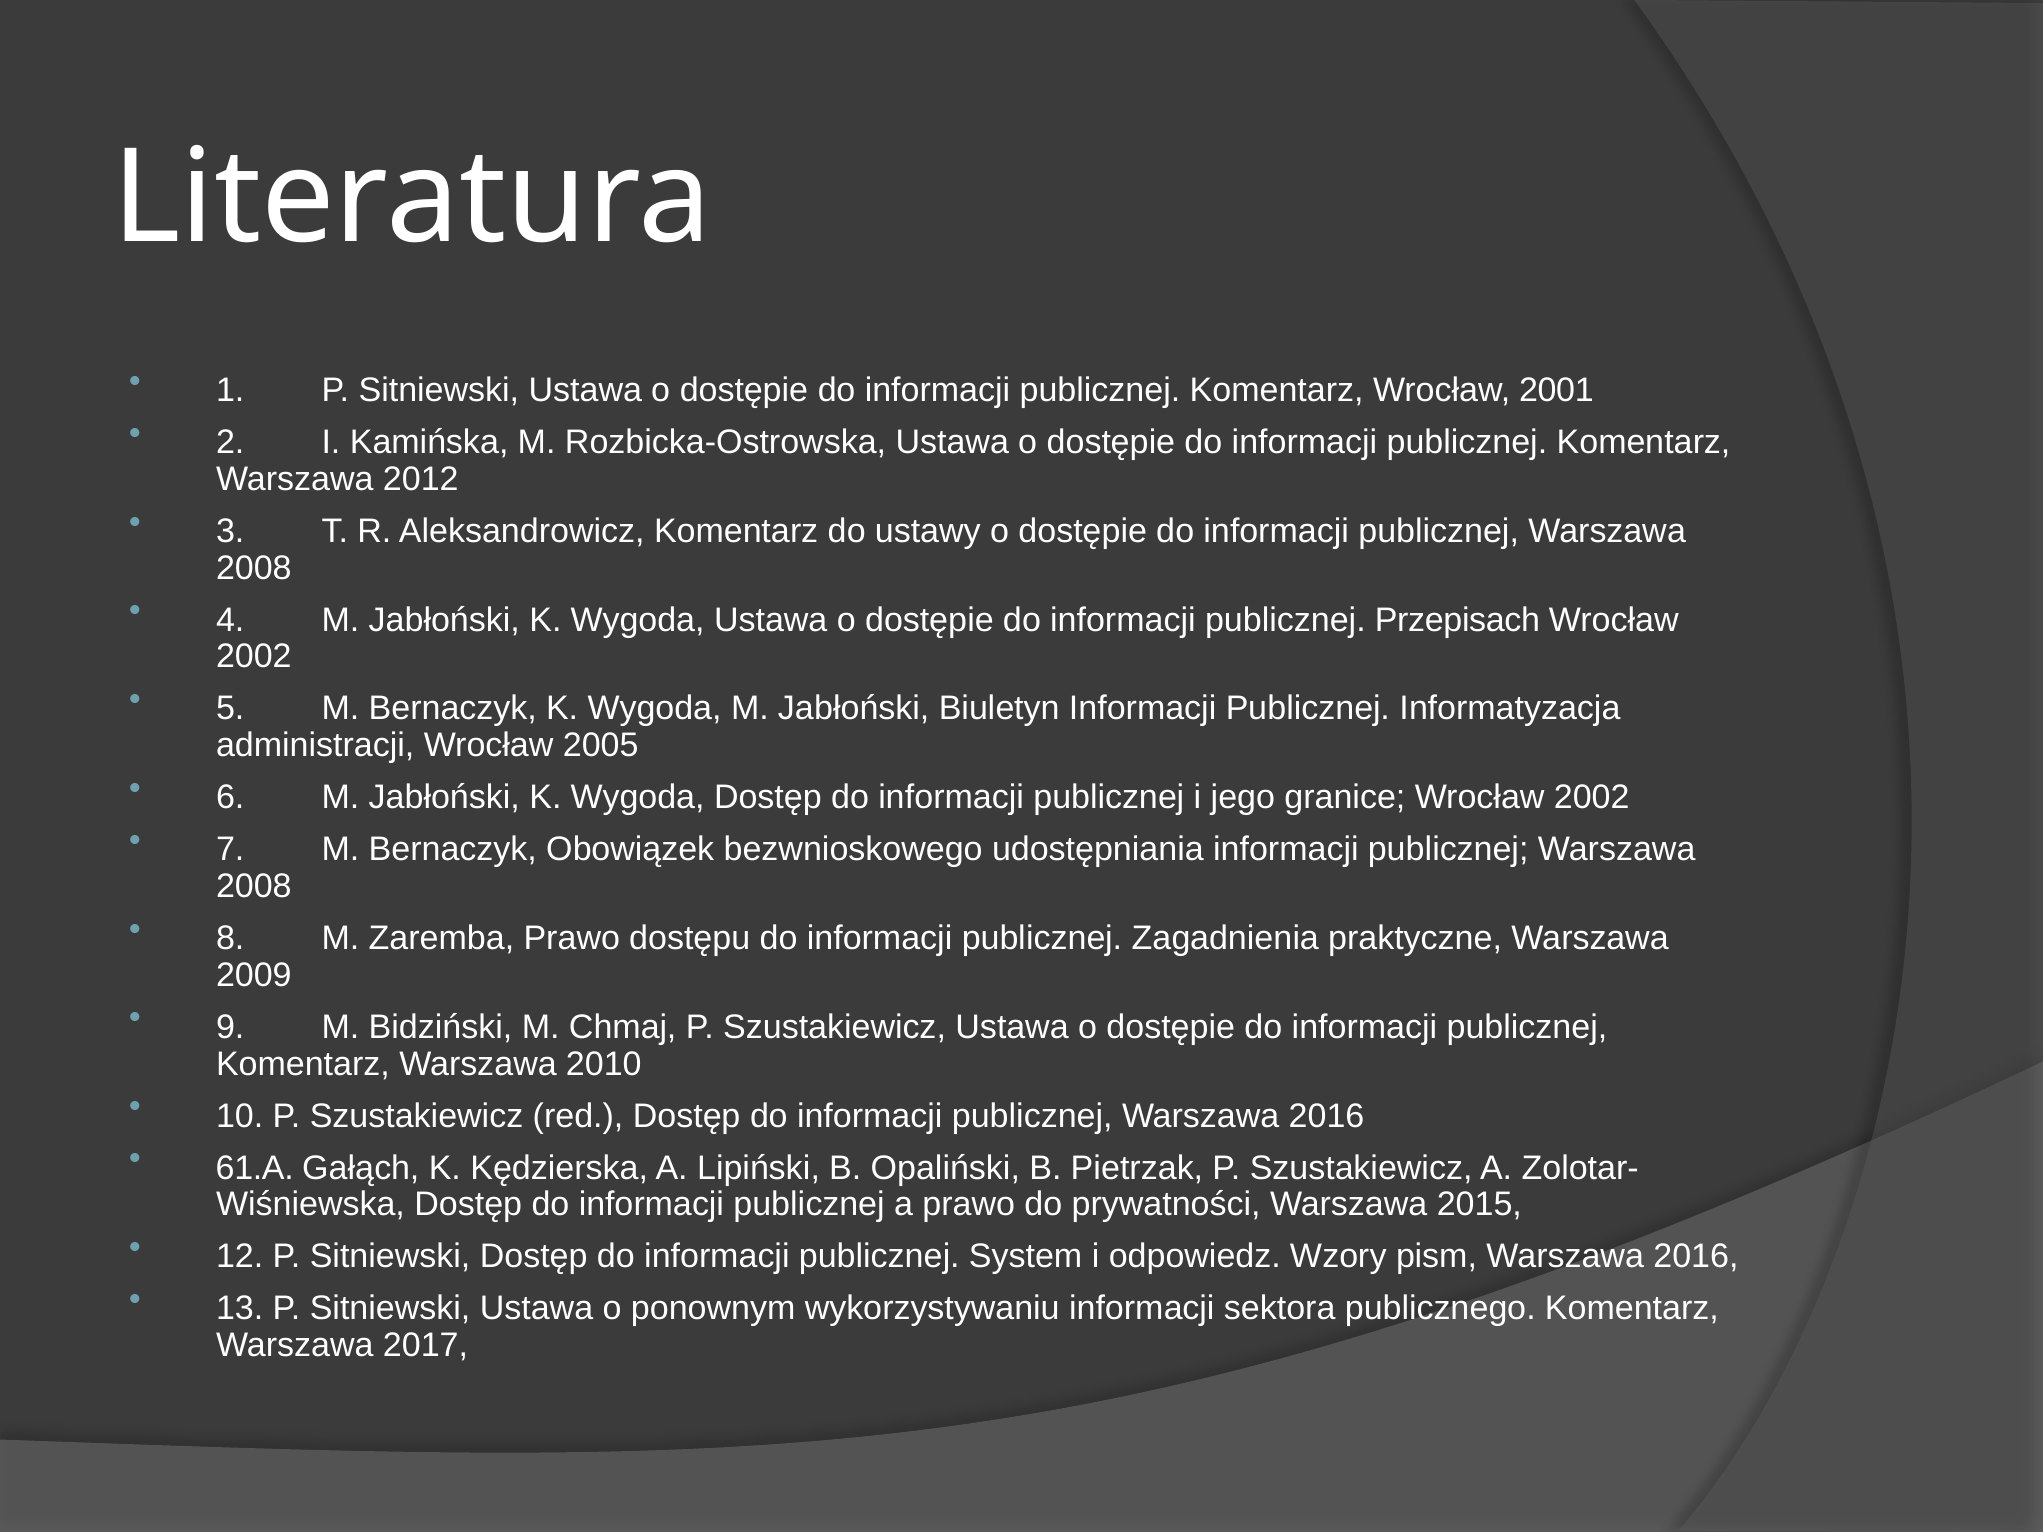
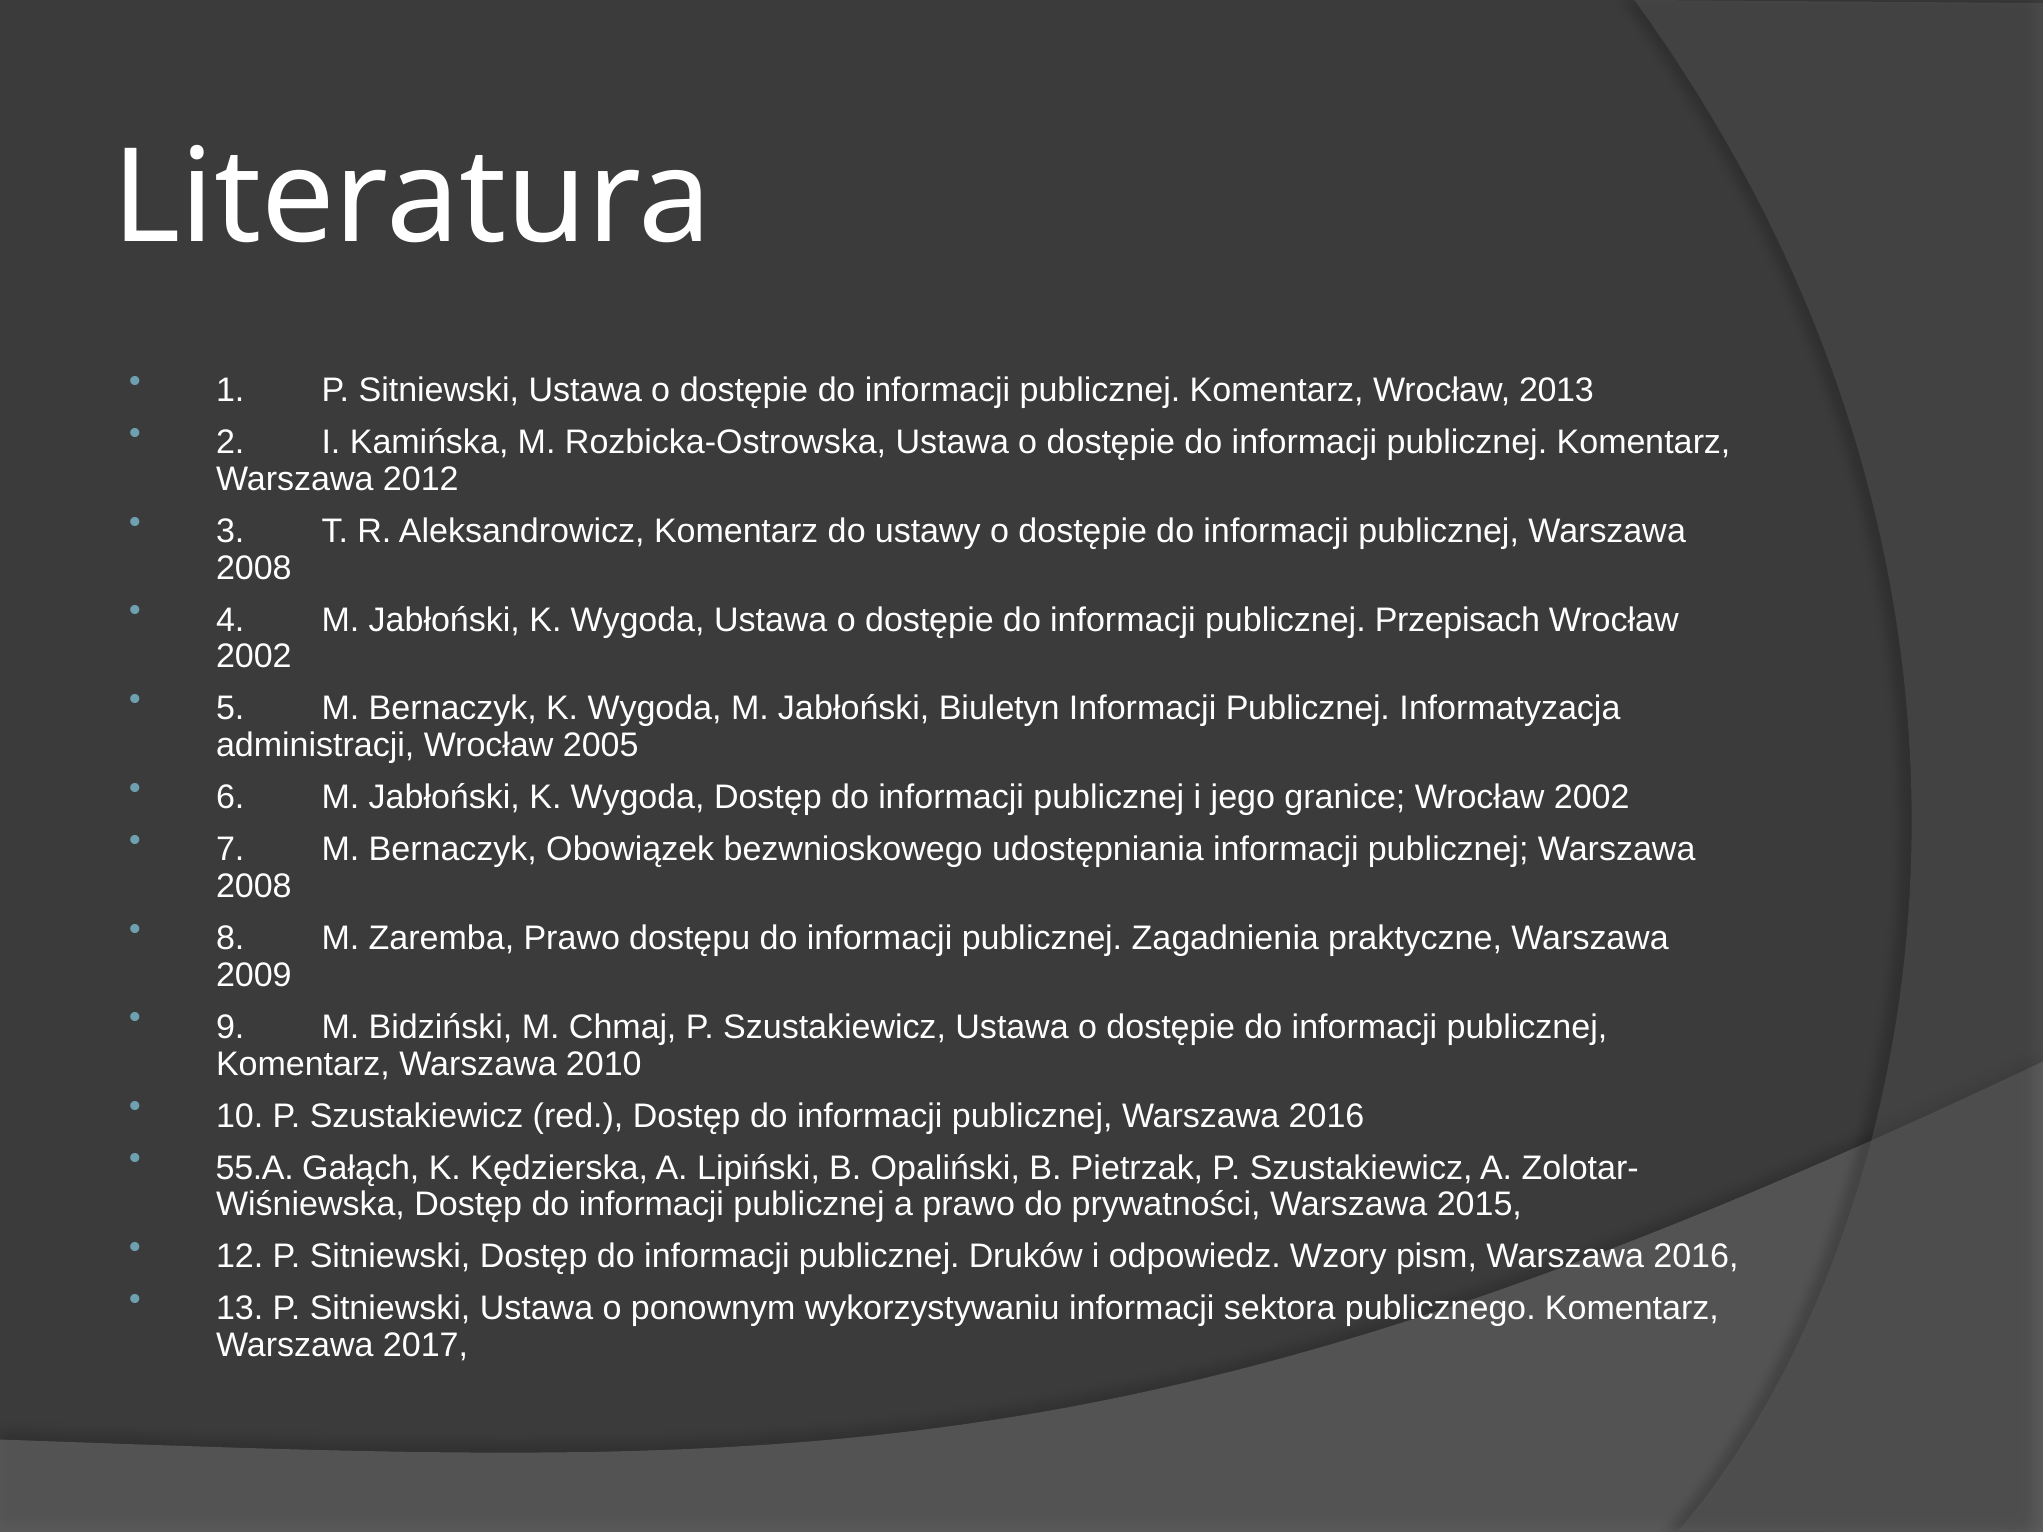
2001: 2001 -> 2013 (1556, 390)
61.A: 61.A -> 55.A (255, 1168)
System: System -> Druków (1026, 1257)
